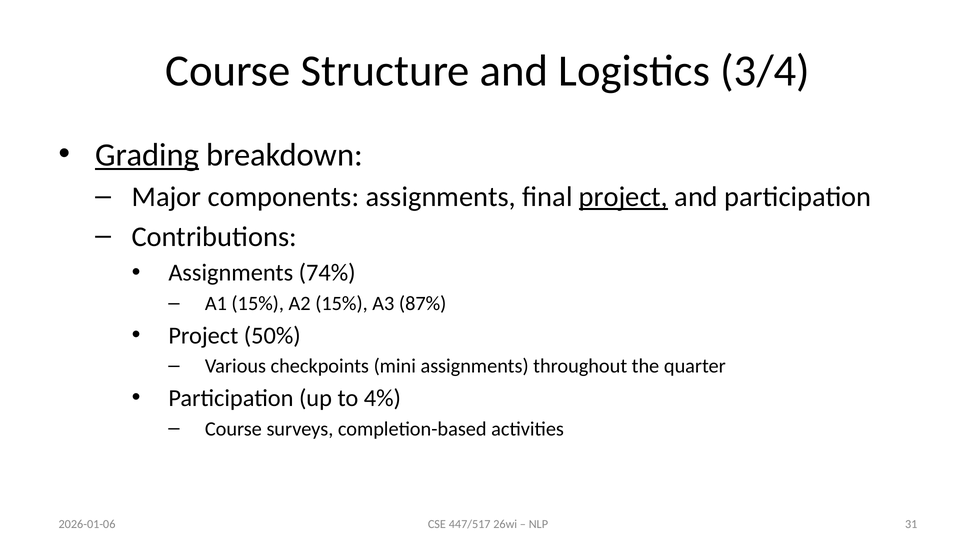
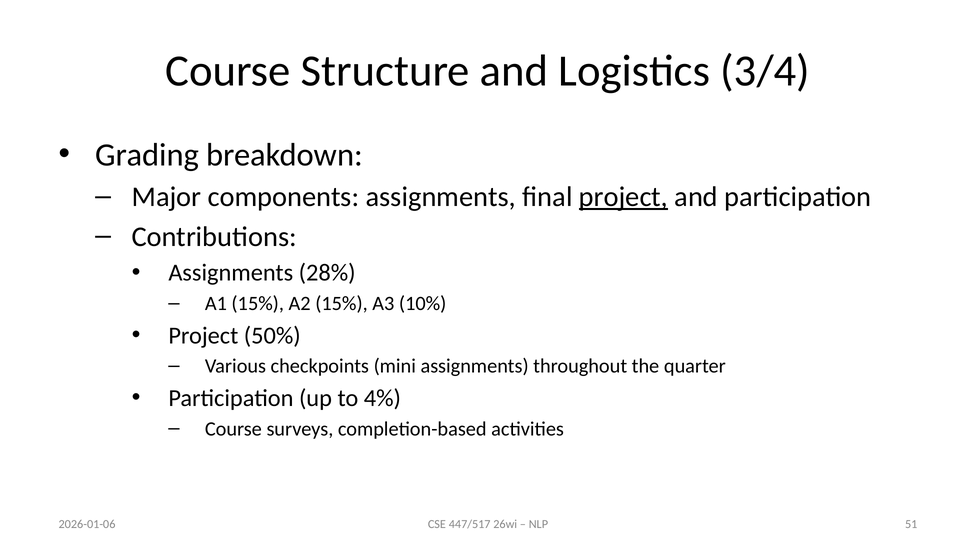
Grading underline: present -> none (147, 155)
74%: 74% -> 28% (327, 273)
87%: 87% -> 10% (423, 304)
31: 31 -> 51 (911, 524)
